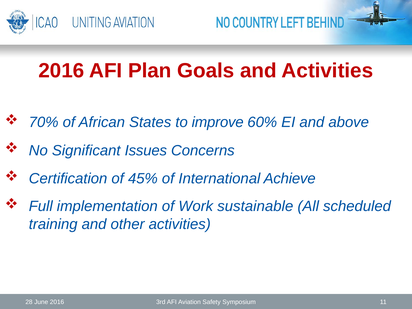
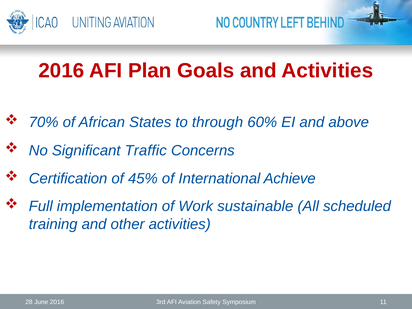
improve: improve -> through (218, 122)
Issues: Issues -> Traffic (146, 150)
